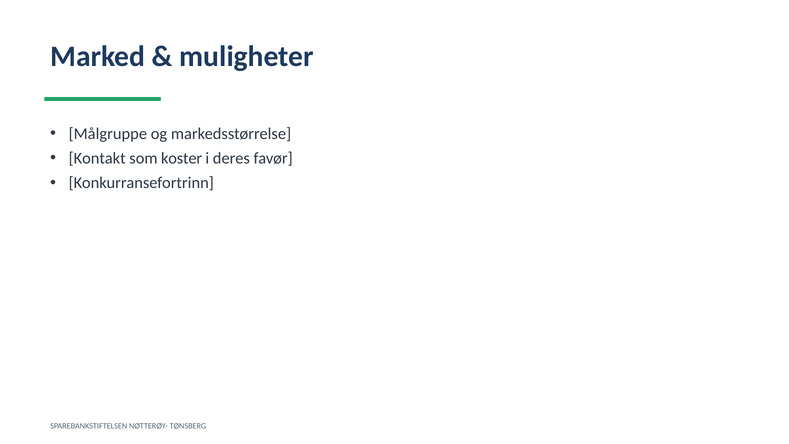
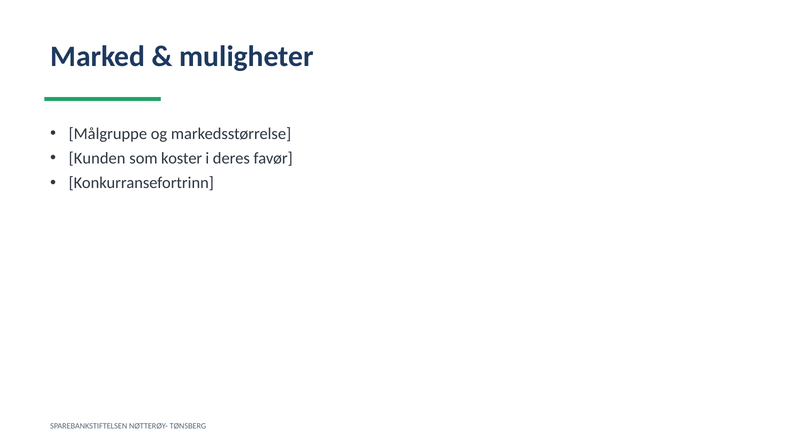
Kontakt: Kontakt -> Kunden (97, 158)
